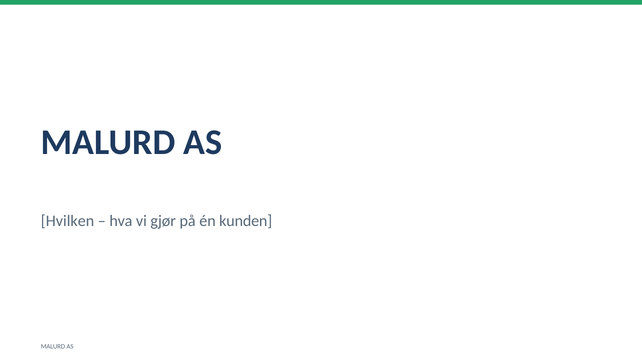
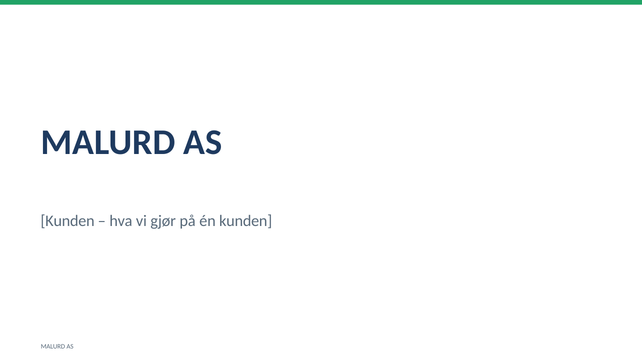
Hvilken: Hvilken -> Kunden (68, 221)
